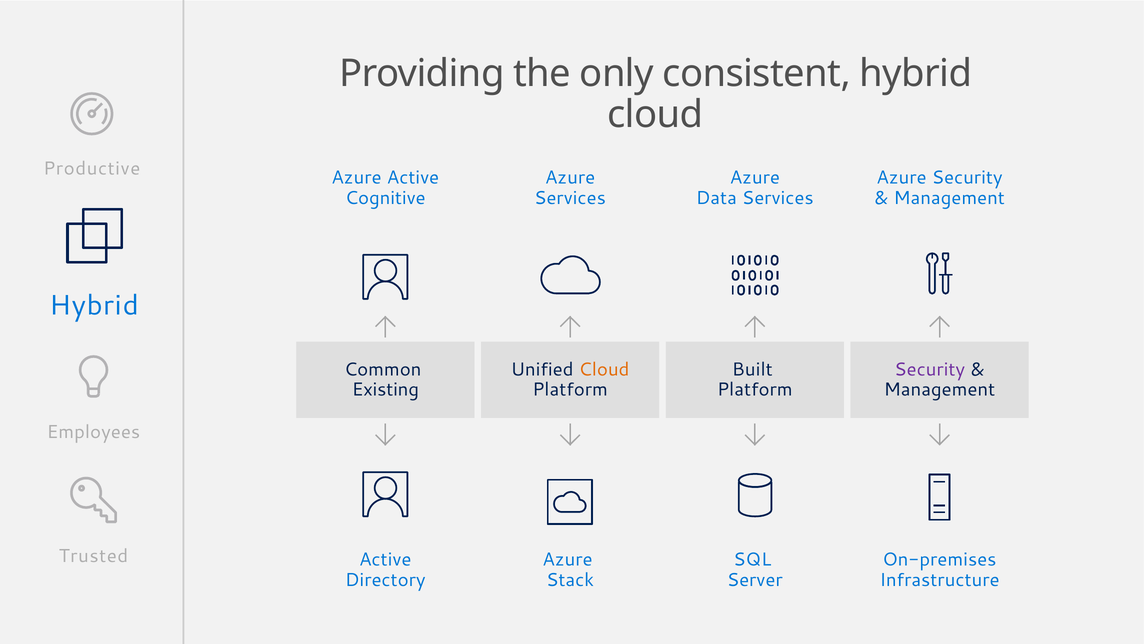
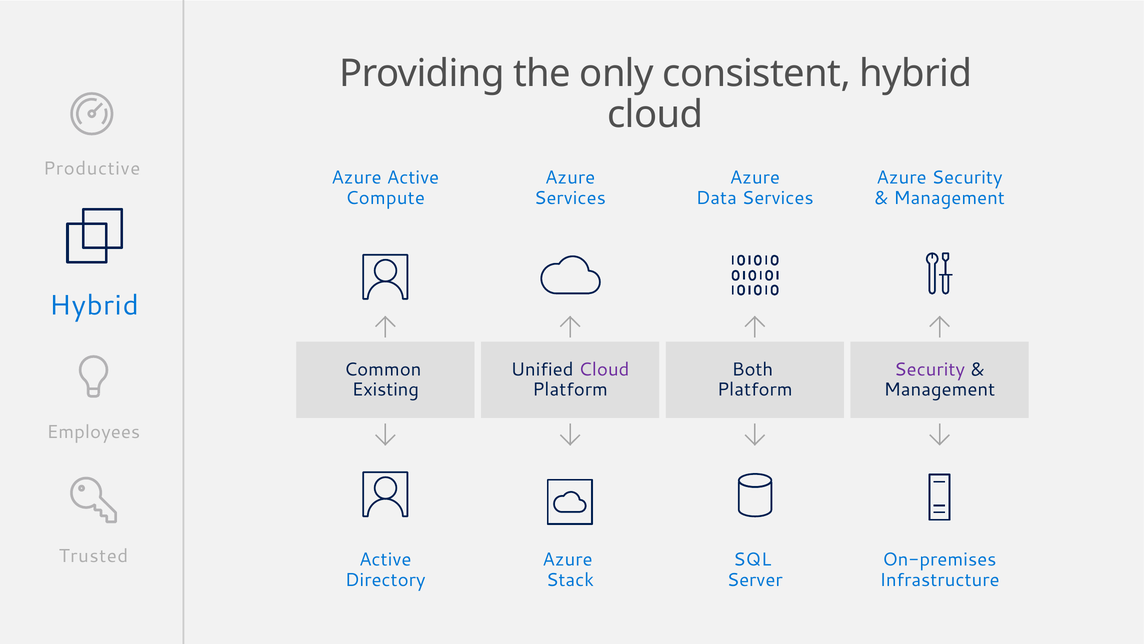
Cognitive: Cognitive -> Compute (385, 198)
Cloud colour: orange -> purple (604, 369)
Built: Built -> Both (752, 369)
